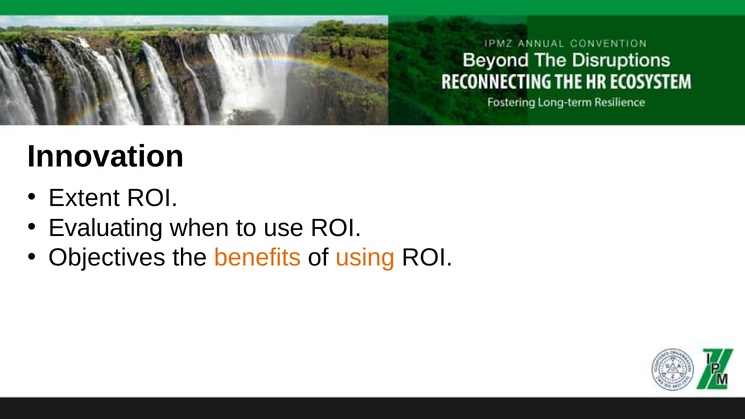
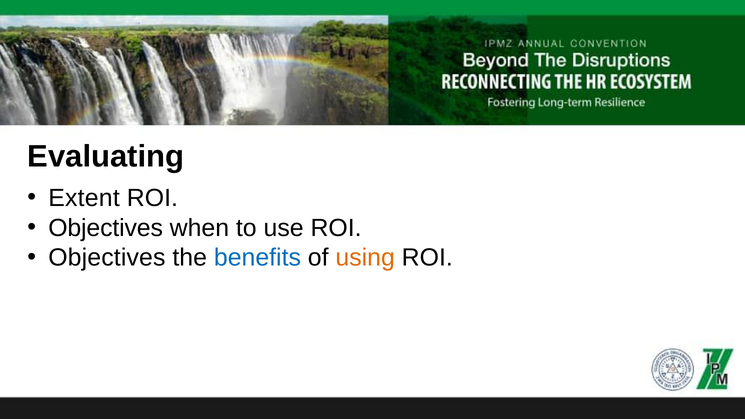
Innovation: Innovation -> Evaluating (106, 157)
Evaluating: Evaluating -> Objectives (106, 228)
benefits colour: orange -> blue (257, 258)
